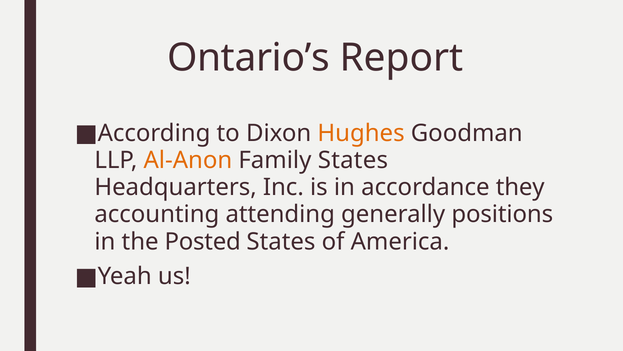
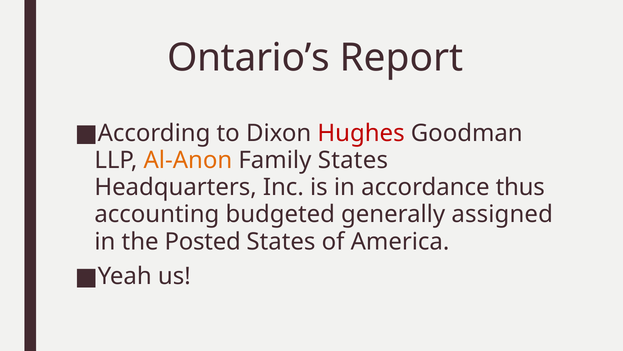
Hughes colour: orange -> red (361, 133)
they: they -> thus (520, 187)
attending: attending -> budgeted (280, 214)
positions: positions -> assigned (502, 214)
